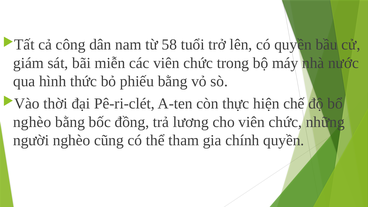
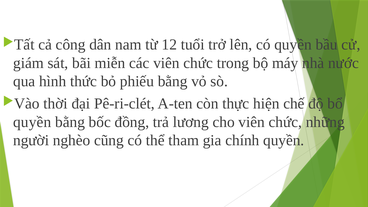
58: 58 -> 12 (169, 45)
nghèo: nghèo -> quyền (32, 122)
